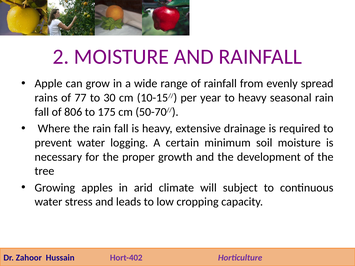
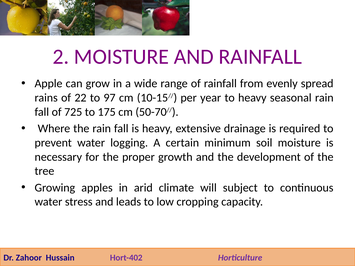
77: 77 -> 22 (80, 98)
30: 30 -> 97 (110, 98)
806: 806 -> 725 (73, 112)
